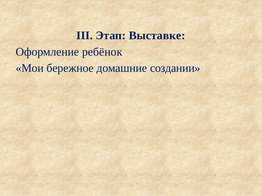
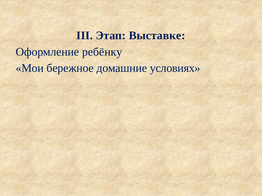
ребёнок: ребёнок -> ребёнку (102, 52)
создании: создании -> условиях (175, 68)
